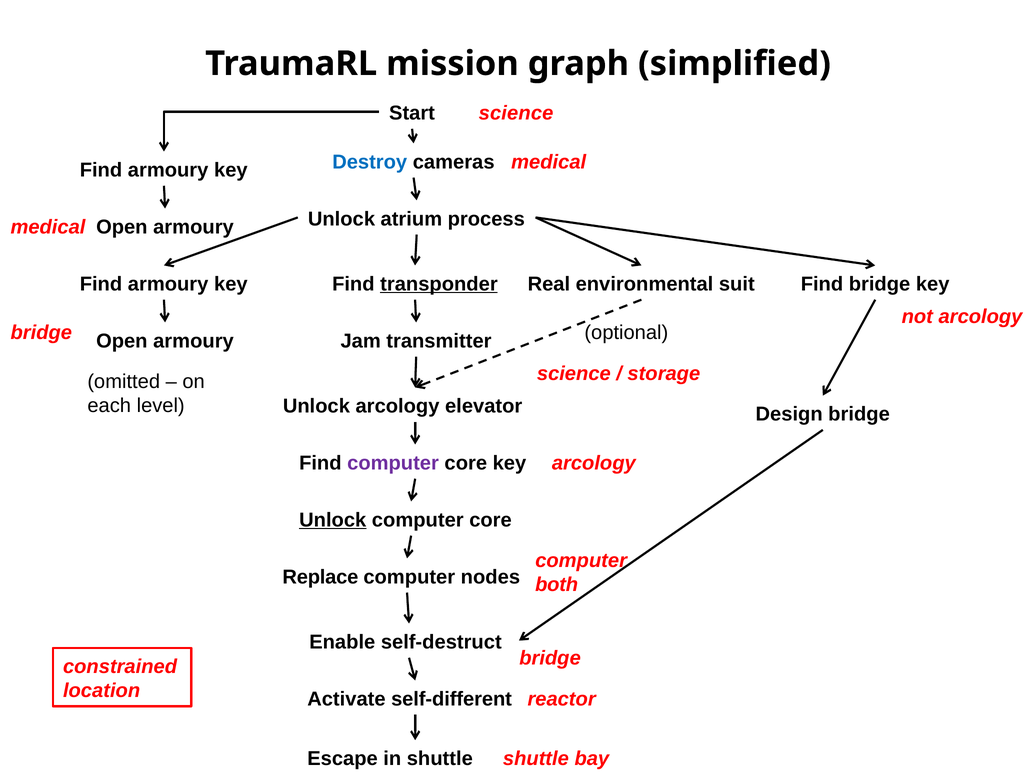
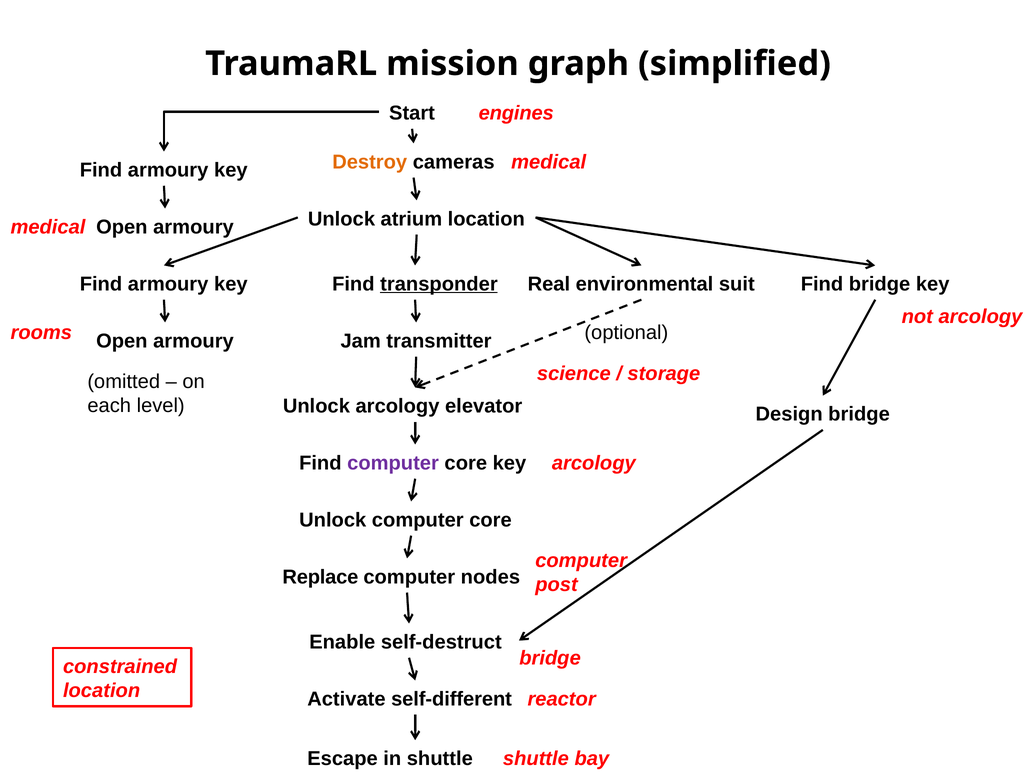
science: science -> engines (516, 113)
Destroy colour: blue -> orange (370, 162)
atrium process: process -> location (486, 219)
bridge: bridge -> rooms (41, 333)
Unlock underline: present -> none (333, 520)
both: both -> post (557, 585)
